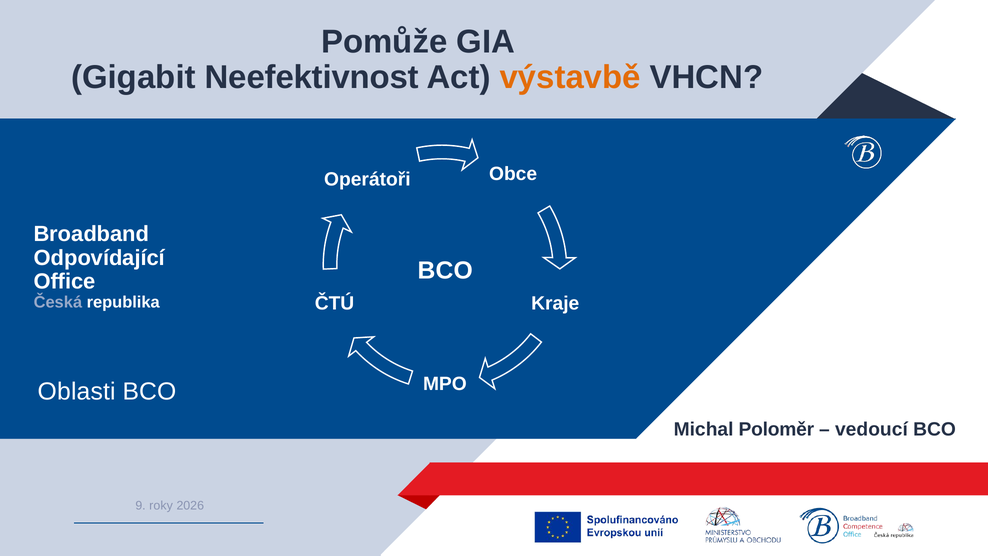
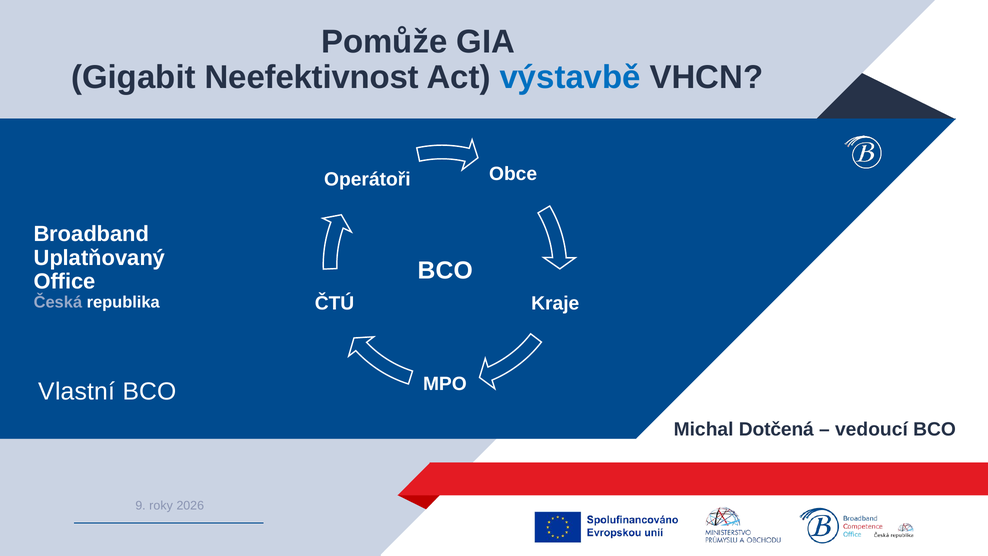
výstavbě colour: orange -> blue (570, 78)
Odpovídající: Odpovídající -> Uplatňovaný (99, 258)
Oblasti: Oblasti -> Vlastní (77, 392)
Poloměr: Poloměr -> Dotčená (776, 429)
